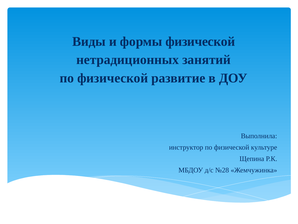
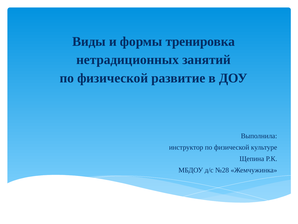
формы физической: физической -> тренировка (200, 41)
